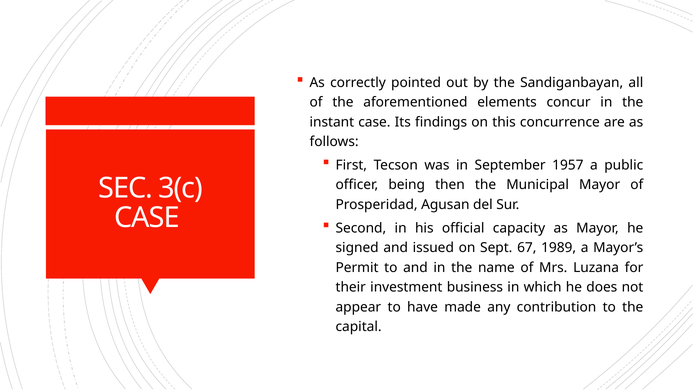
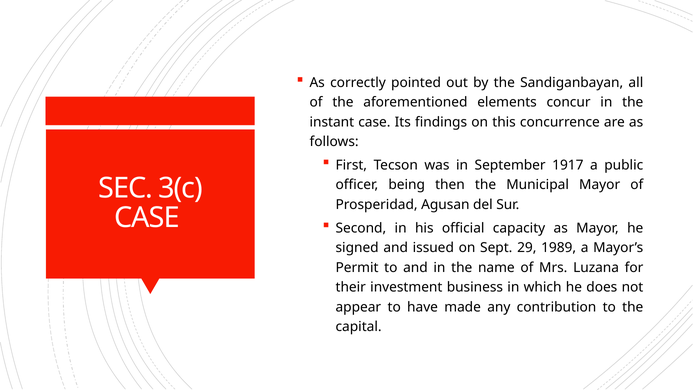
1957: 1957 -> 1917 (568, 165)
67: 67 -> 29 (527, 248)
